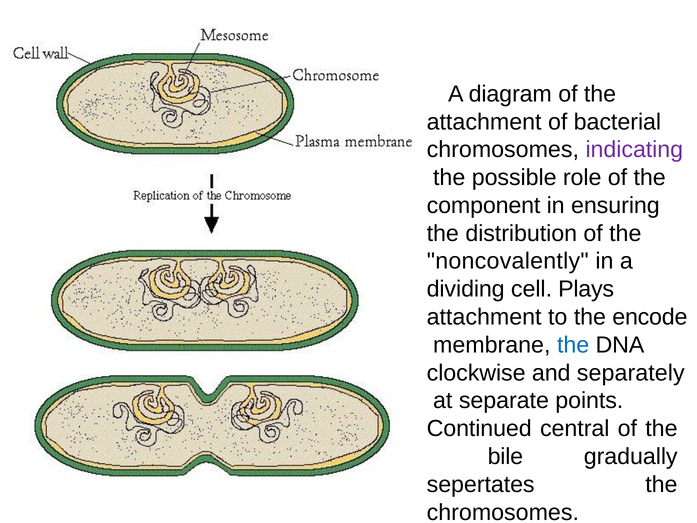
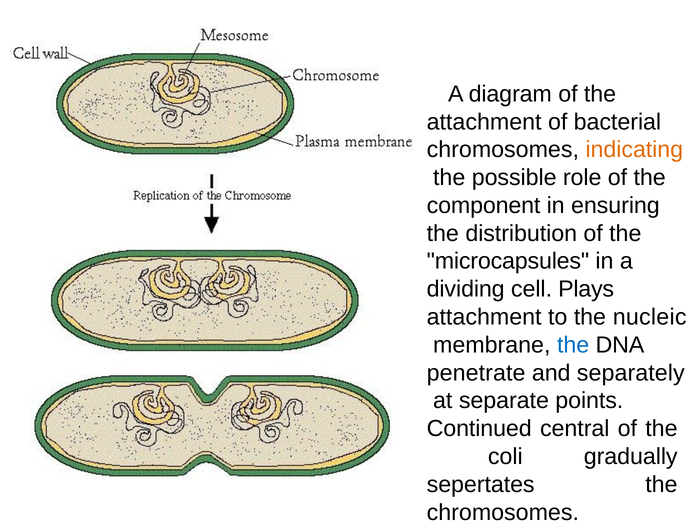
indicating colour: purple -> orange (634, 150)
noncovalently: noncovalently -> microcapsules (508, 261)
encode: encode -> nucleic (650, 317)
clockwise: clockwise -> penetrate (476, 373)
bile: bile -> coli (505, 456)
